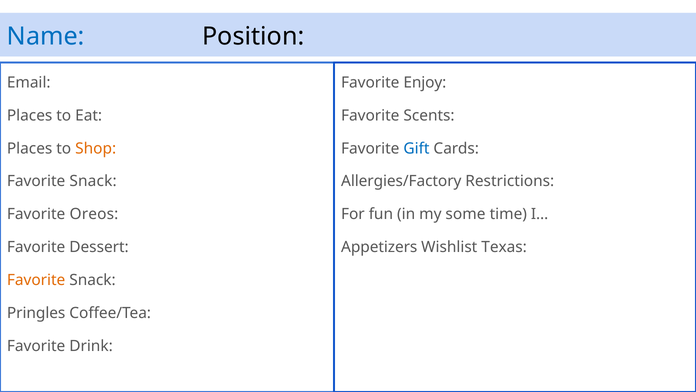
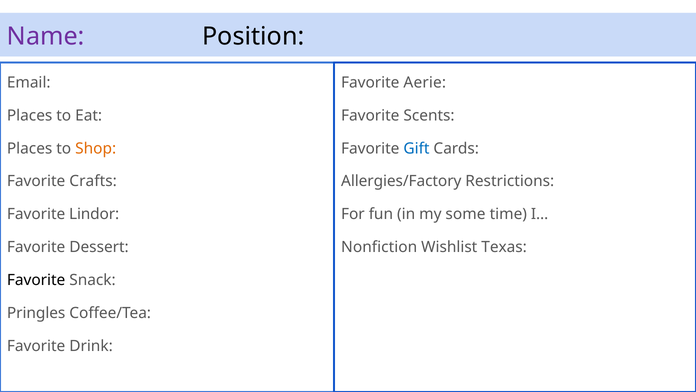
Name colour: blue -> purple (46, 37)
Enjoy: Enjoy -> Aerie (425, 82)
Snack: Snack -> Crafts (93, 181)
Oreos: Oreos -> Lindor (94, 214)
Appetizers: Appetizers -> Nonfiction (379, 247)
Favorite colour: orange -> black (36, 280)
